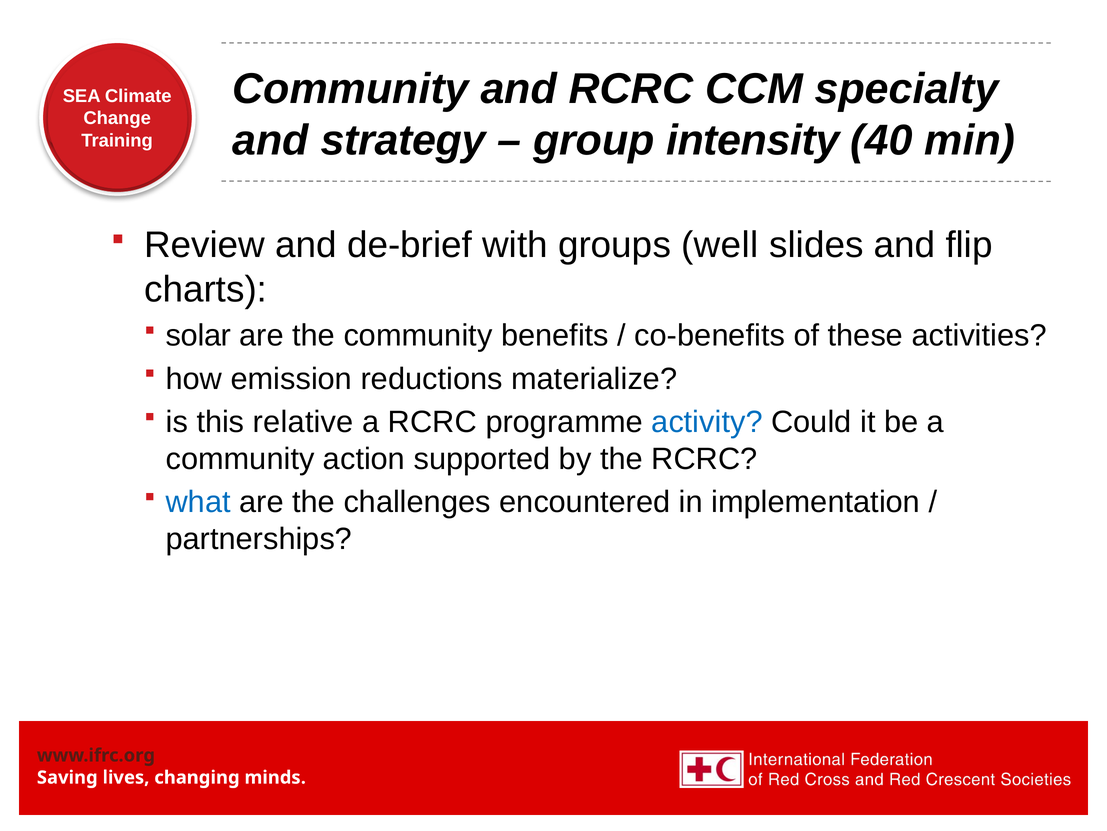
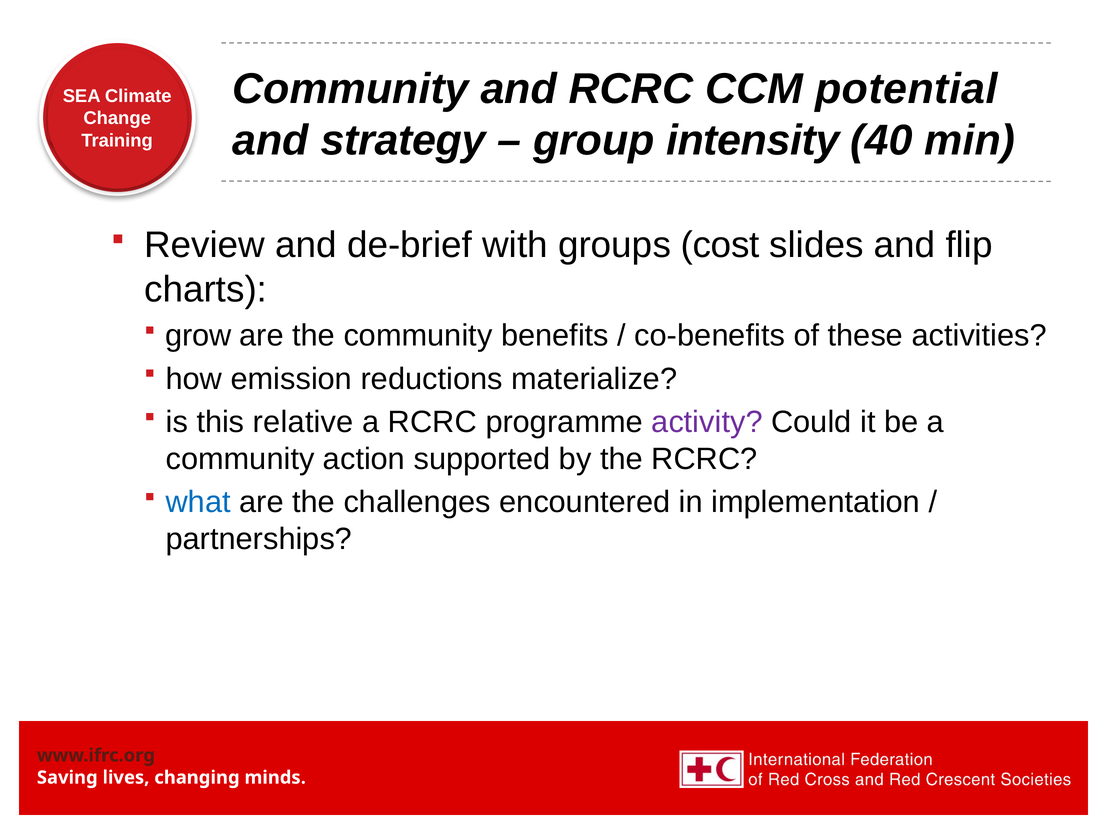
specialty: specialty -> potential (906, 89)
well: well -> cost (720, 245)
solar: solar -> grow (198, 335)
activity colour: blue -> purple (707, 422)
